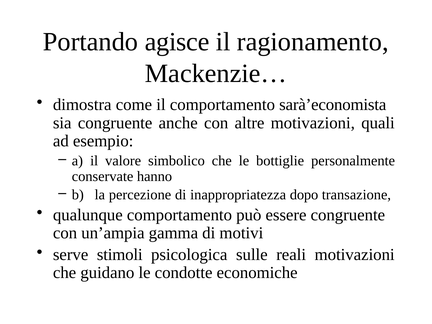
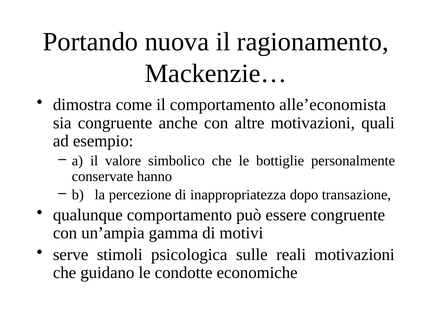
agisce: agisce -> nuova (177, 42)
sarà’economista: sarà’economista -> alle’economista (333, 105)
